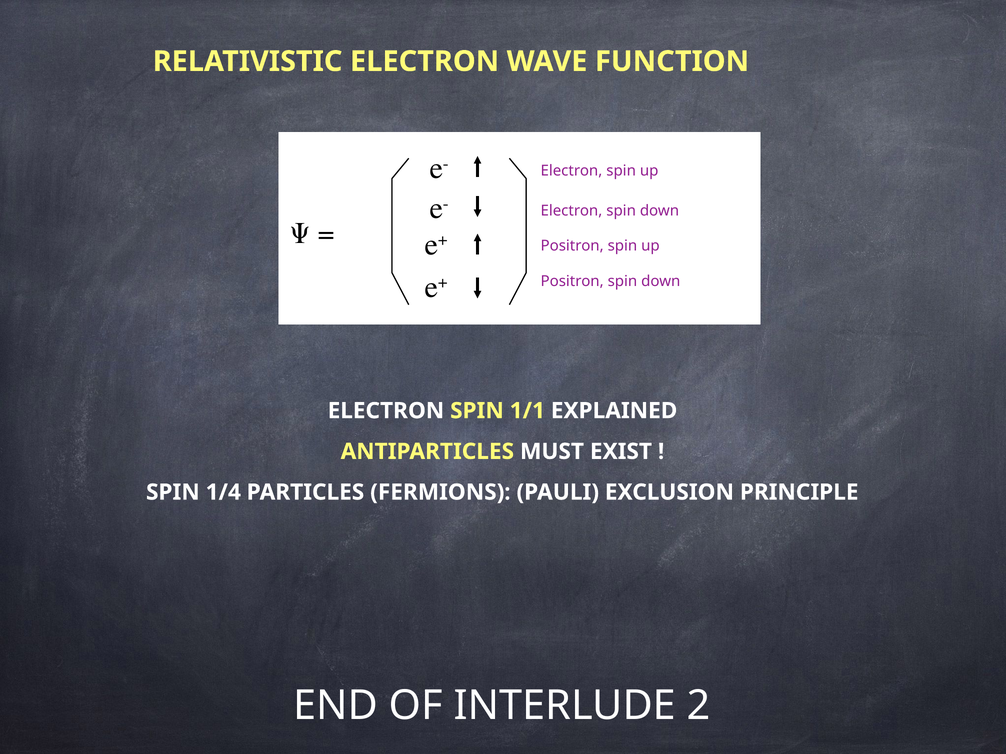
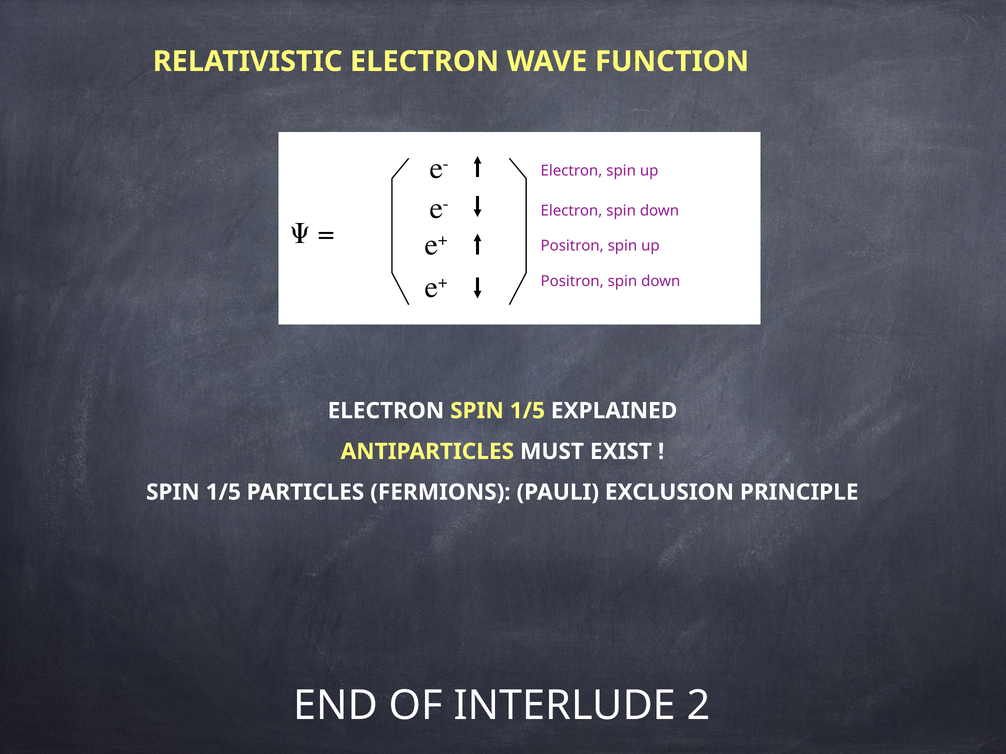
ELECTRON SPIN 1/1: 1/1 -> 1/5 (527, 411)
1/4: 1/4 -> 1/5 (223, 493)
